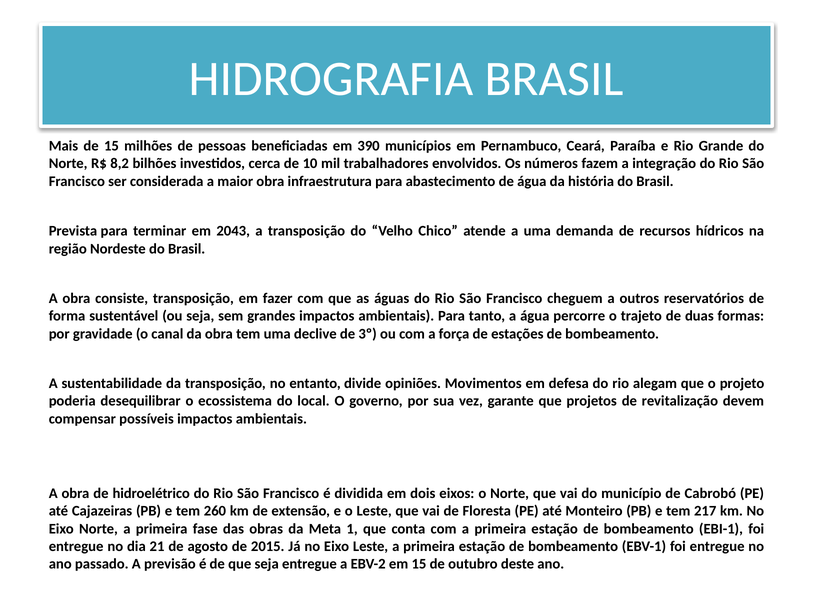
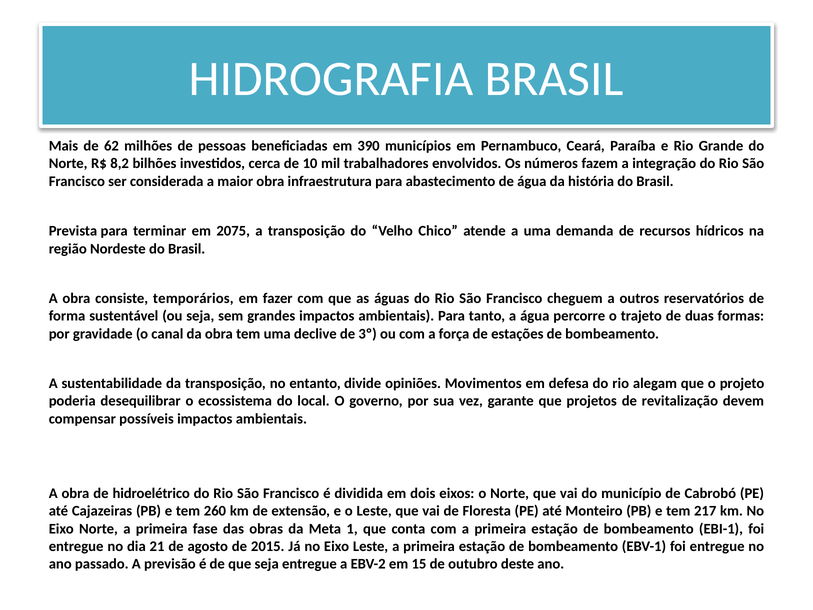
de 15: 15 -> 62 (111, 146)
2043: 2043 -> 2075 (233, 231)
consiste transposição: transposição -> temporários (193, 298)
